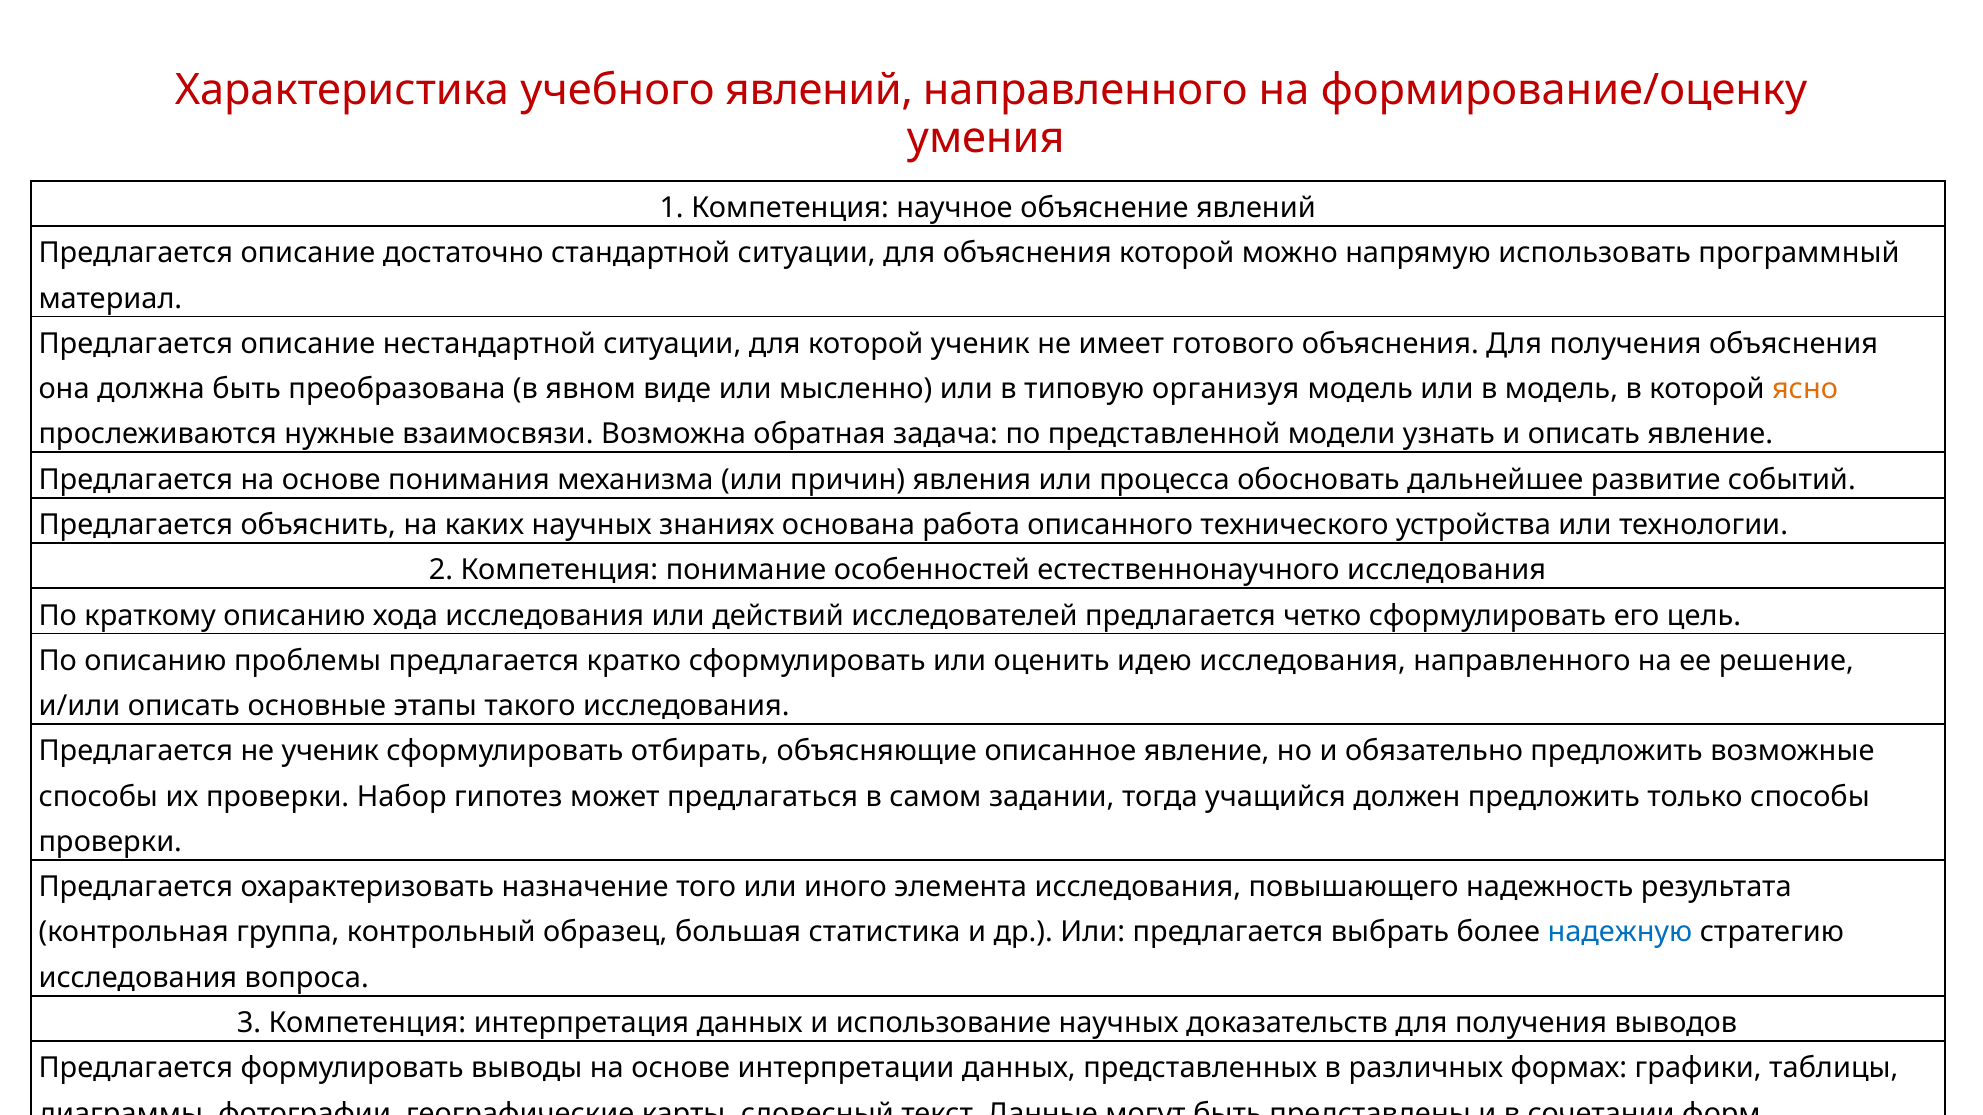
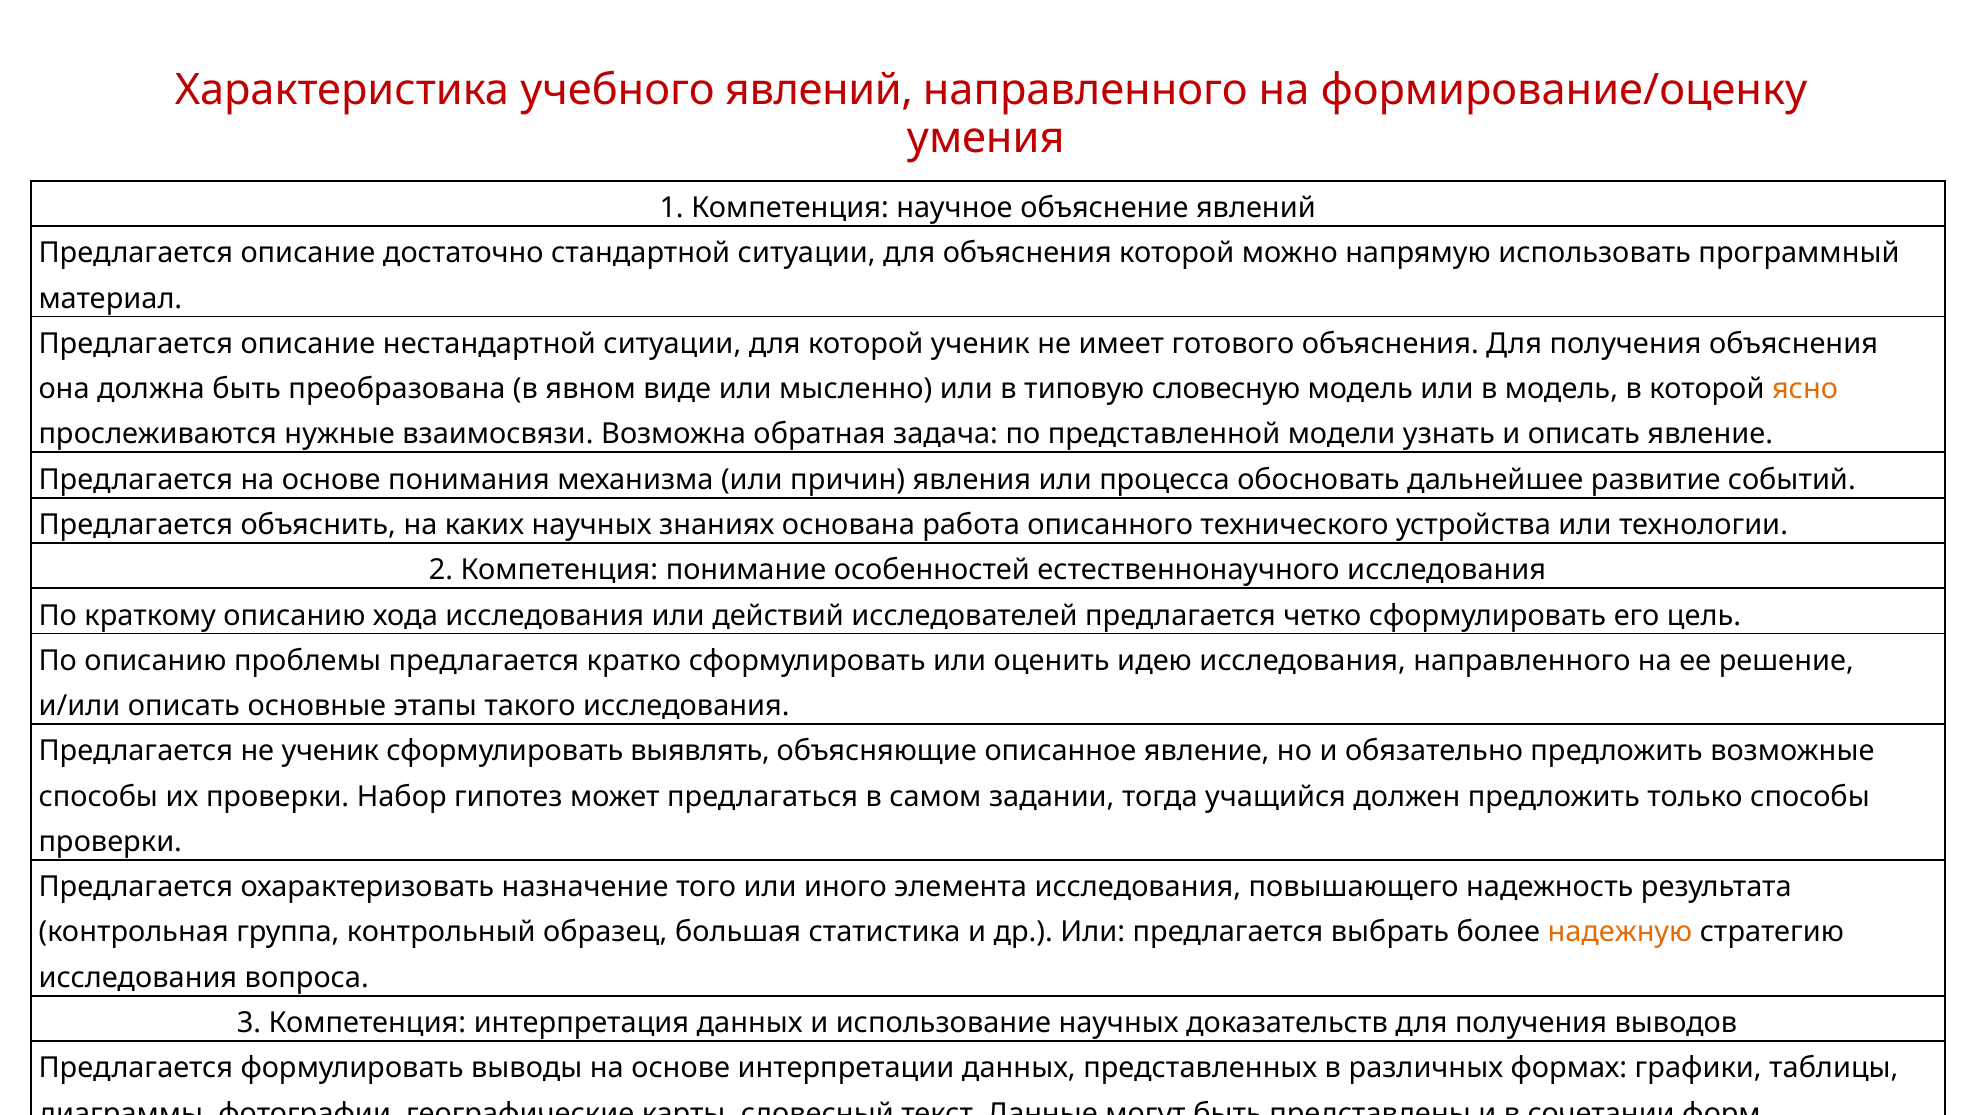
типовую организуя: организуя -> словесную (1226, 389)
сформулировать отбирать: отбирать -> выявлять (700, 752)
надежную colour: blue -> orange (1620, 933)
